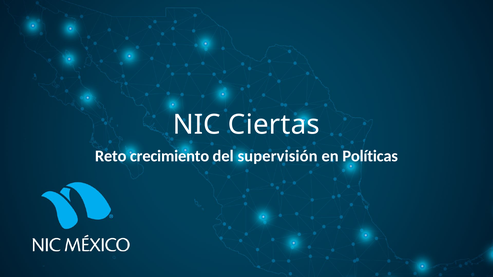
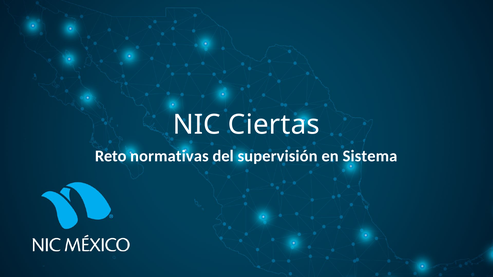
crecimiento: crecimiento -> normativas (169, 156)
Políticas: Políticas -> Sistema (370, 156)
